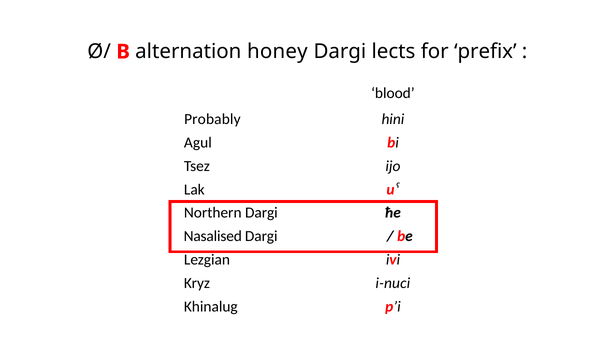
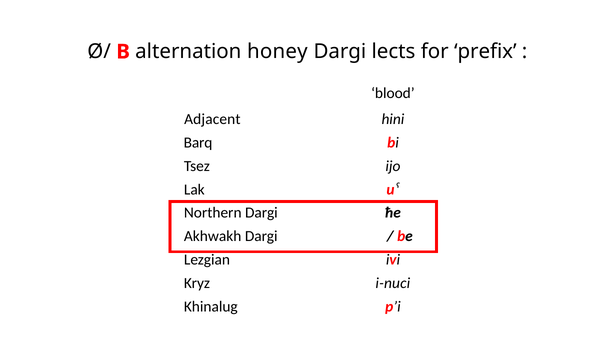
Probably: Probably -> Adjacent (212, 119)
Agul: Agul -> Barq (198, 142)
Nasalised: Nasalised -> Akhwakh (213, 236)
